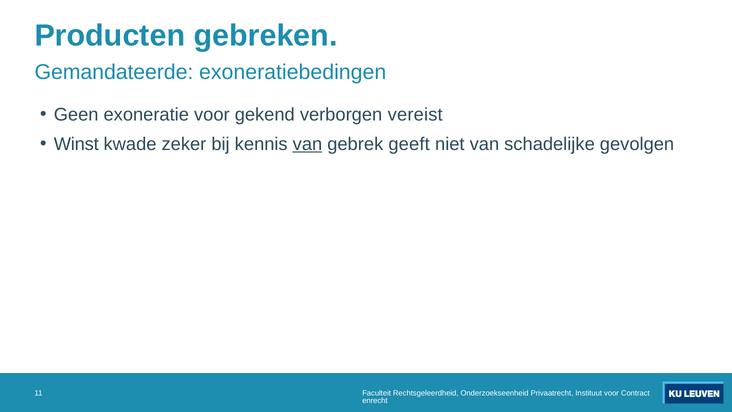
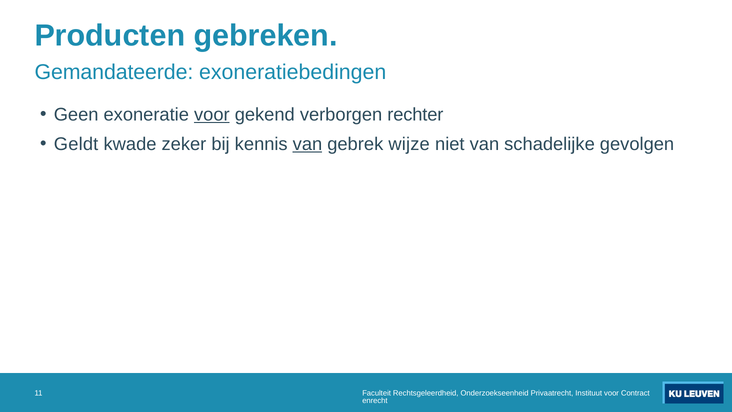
voor underline: none -> present (212, 114)
vereist: vereist -> rechter (415, 114)
Winst: Winst -> Geldt (76, 144)
geeft: geeft -> wijze (409, 144)
